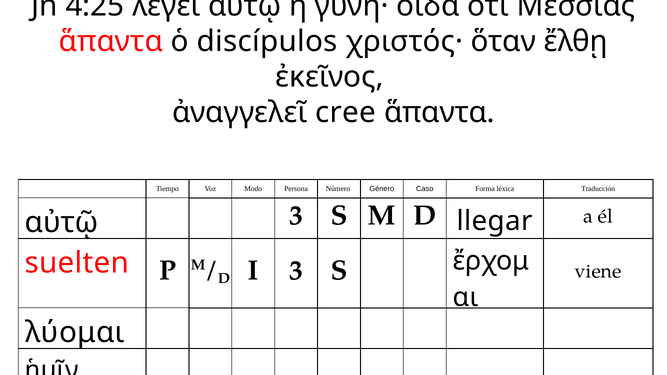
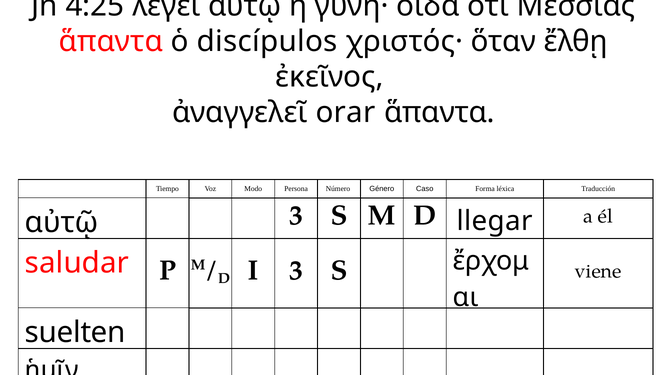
cree: cree -> orar (346, 113)
suelten: suelten -> saludar (77, 263)
λύομαι: λύομαι -> suelten (75, 332)
